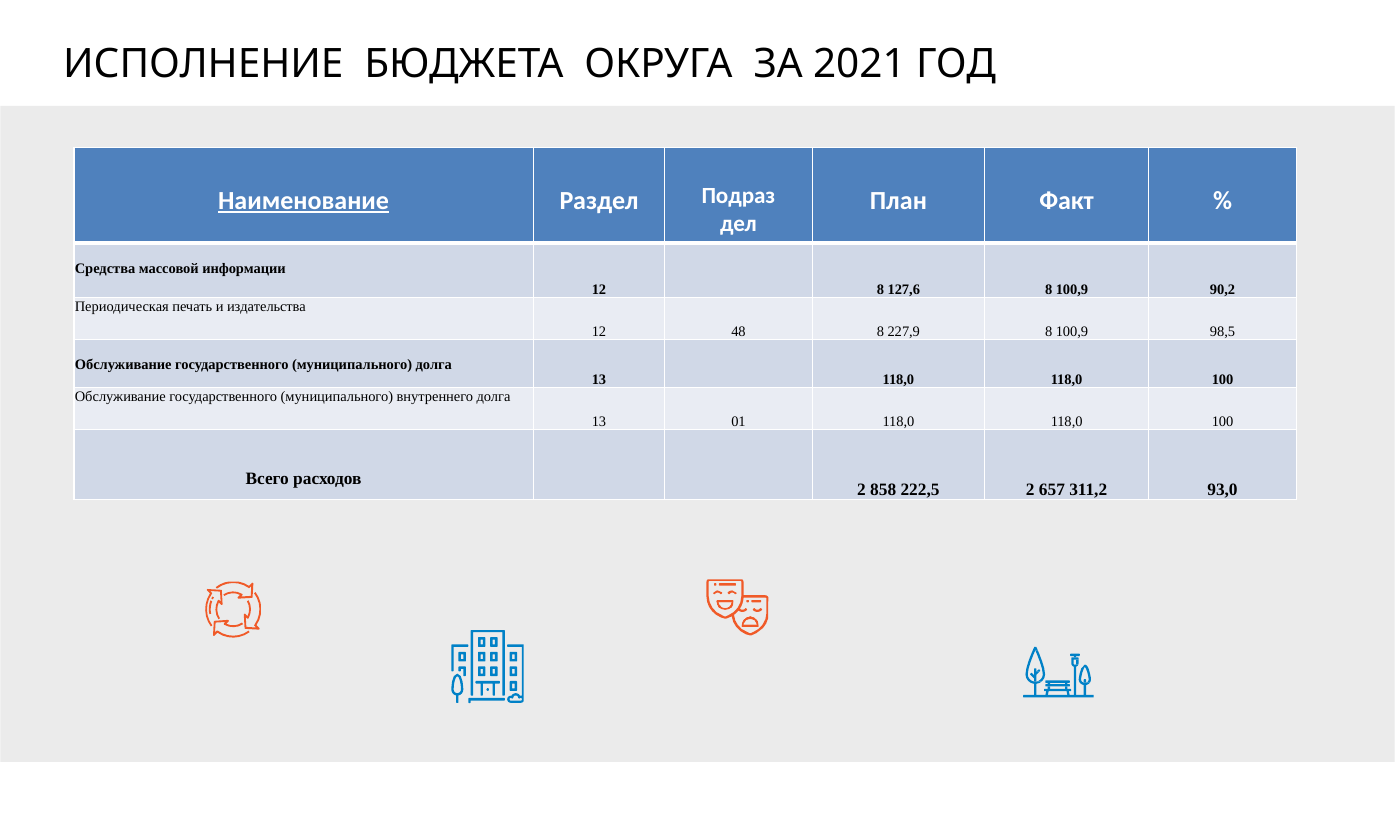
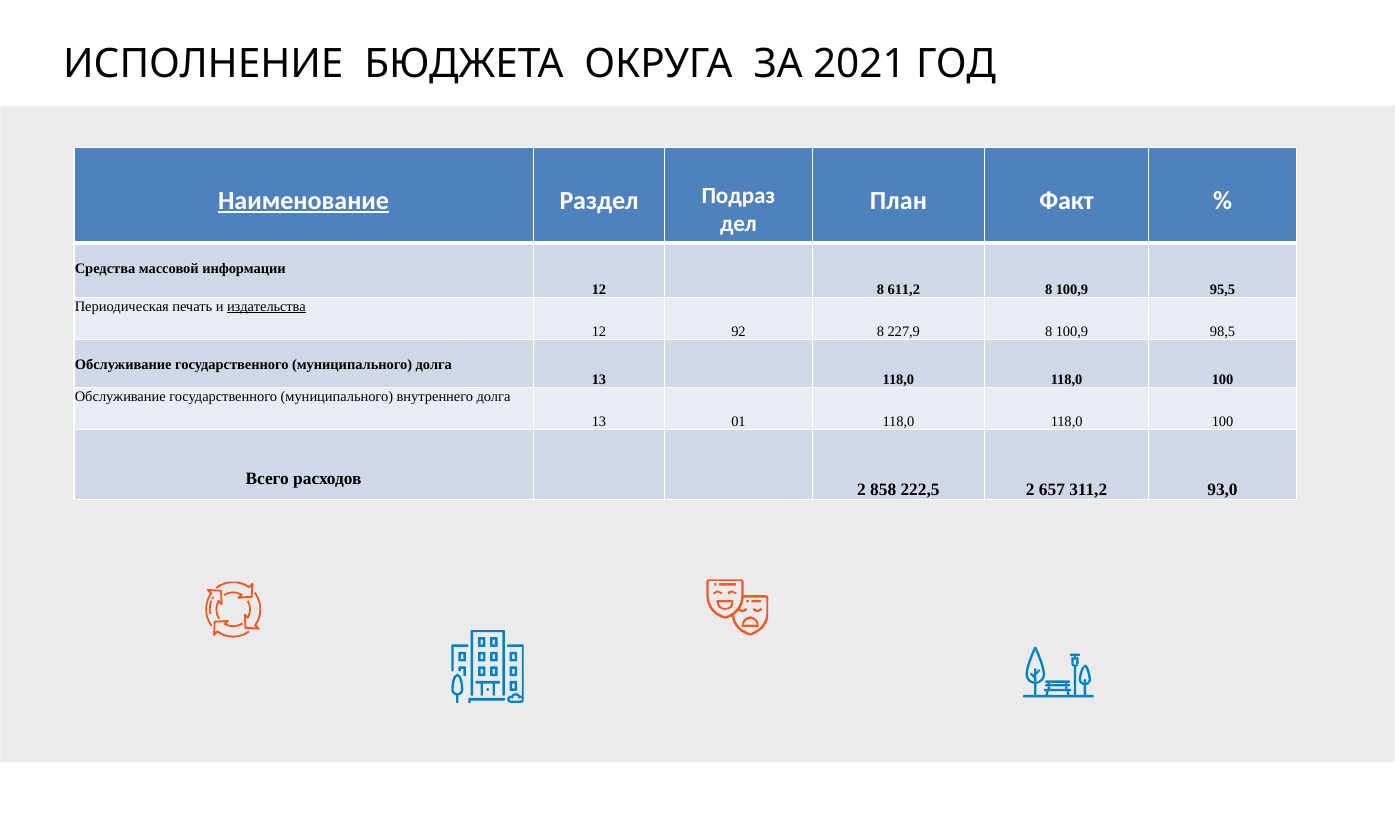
127,6: 127,6 -> 611,2 (904, 289)
90,2: 90,2 -> 95,5 (1223, 289)
издательства underline: none -> present (266, 306)
48: 48 -> 92 (739, 331)
